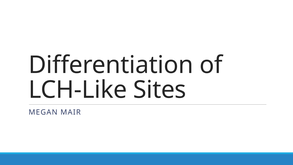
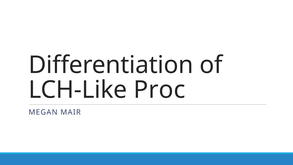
Sites: Sites -> Proc (159, 90)
